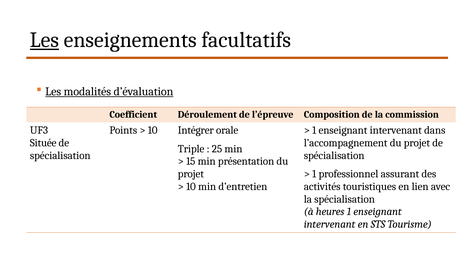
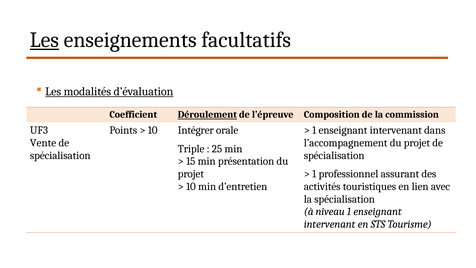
Déroulement underline: none -> present (207, 115)
Située: Située -> Vente (43, 143)
heures: heures -> niveau (330, 211)
